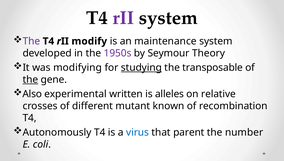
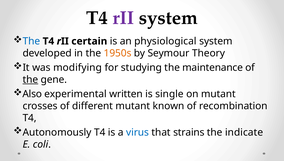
The colour: purple -> blue (31, 41)
modify: modify -> certain (89, 41)
maintenance: maintenance -> physiological (165, 41)
1950s colour: purple -> orange (118, 53)
studying underline: present -> none (141, 68)
transposable: transposable -> maintenance (213, 68)
alleles: alleles -> single (169, 94)
on relative: relative -> mutant (218, 94)
parent: parent -> strains (189, 133)
number: number -> indicate (244, 133)
